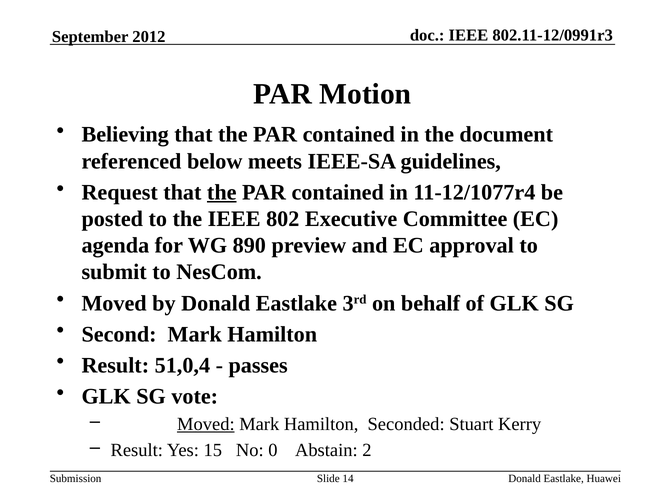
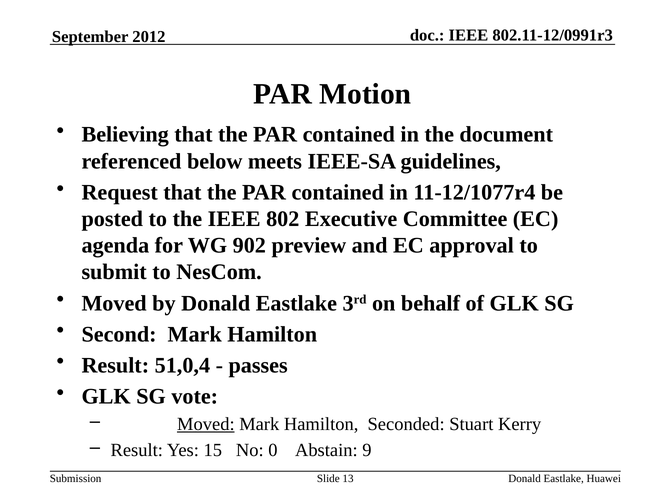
the underline: present -> none (222, 192)
890: 890 -> 902 (249, 245)
2: 2 -> 9 (367, 450)
14: 14 -> 13 (348, 478)
